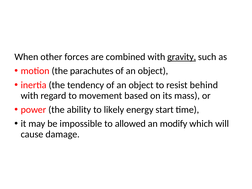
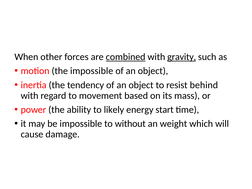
combined underline: none -> present (126, 57)
the parachutes: parachutes -> impossible (92, 71)
allowed: allowed -> without (130, 124)
modify: modify -> weight (174, 124)
